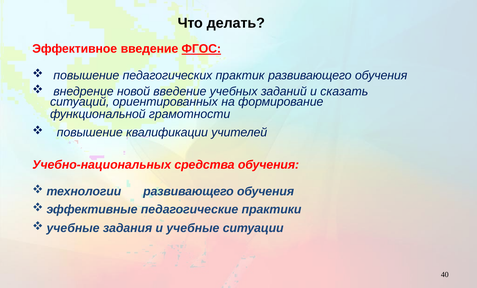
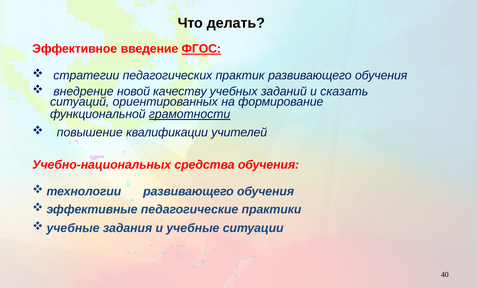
повышение: повышение -> стратегии (86, 75)
новой введение: введение -> качеству (180, 91)
грамотности underline: none -> present (190, 114)
